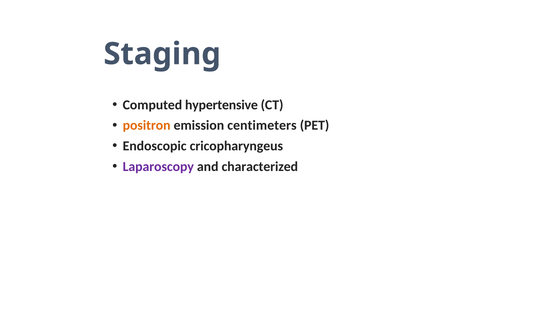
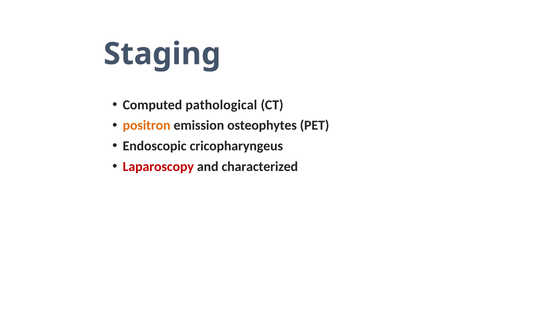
hypertensive: hypertensive -> pathological (221, 105)
centimeters: centimeters -> osteophytes (262, 126)
Laparoscopy colour: purple -> red (158, 167)
